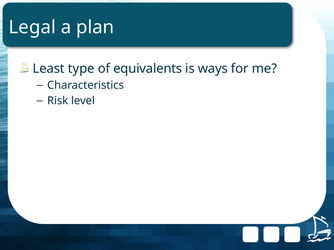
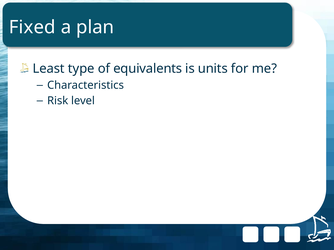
Legal: Legal -> Fixed (32, 27)
ways: ways -> units (213, 69)
